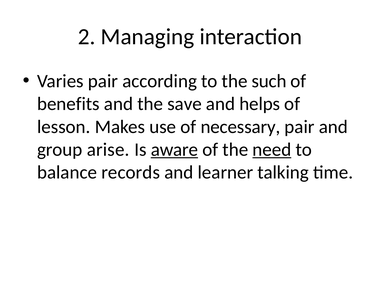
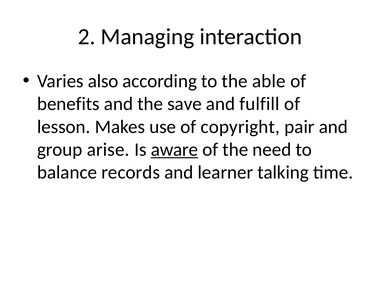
Varies pair: pair -> also (103, 81)
such: such -> able (269, 81)
helps: helps -> fulfill (260, 104)
necessary: necessary -> copyright (240, 127)
need underline: present -> none (272, 150)
